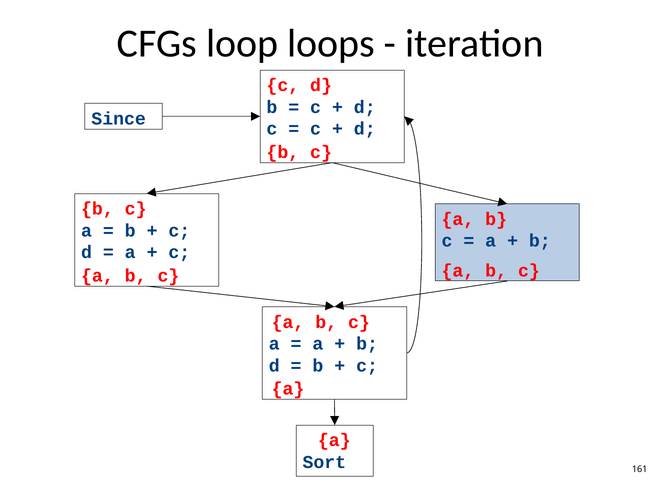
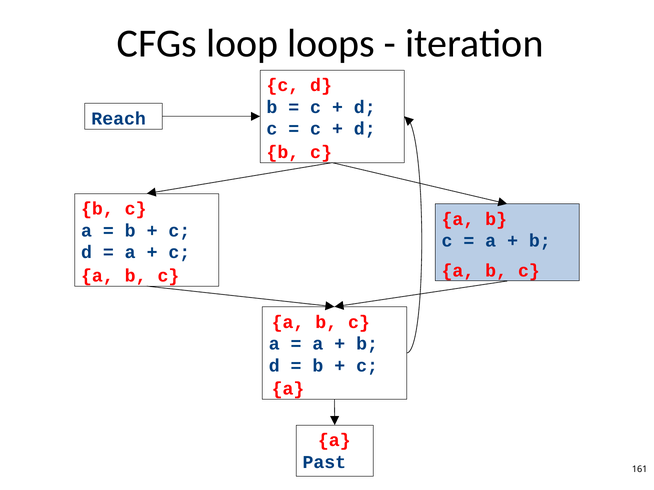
Since: Since -> Reach (119, 119)
Sort: Sort -> Past (324, 463)
